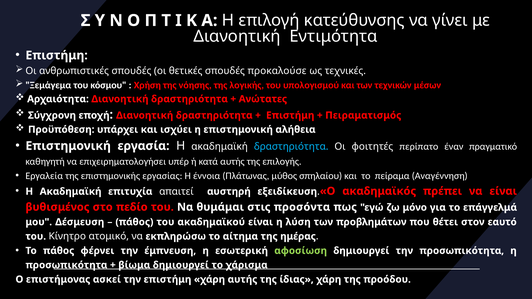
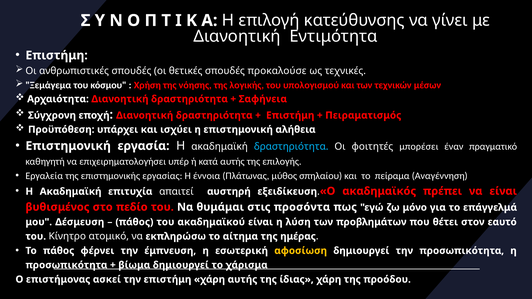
Ανώτατες: Ανώτατες -> Σαφήνεια (263, 99)
περίπατο: περίπατο -> μπορέσει (419, 147)
αφοσίωση colour: light green -> yellow (301, 251)
